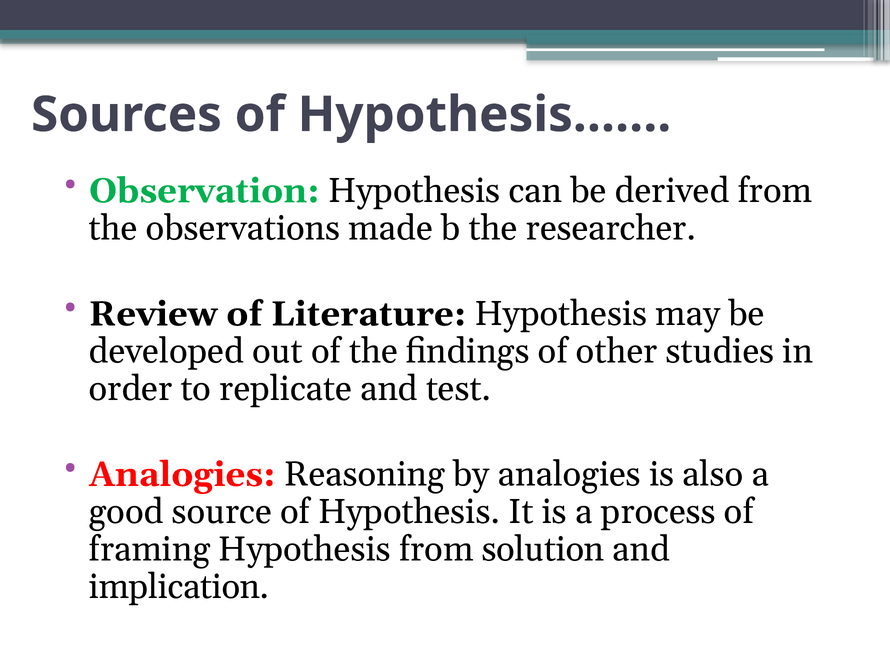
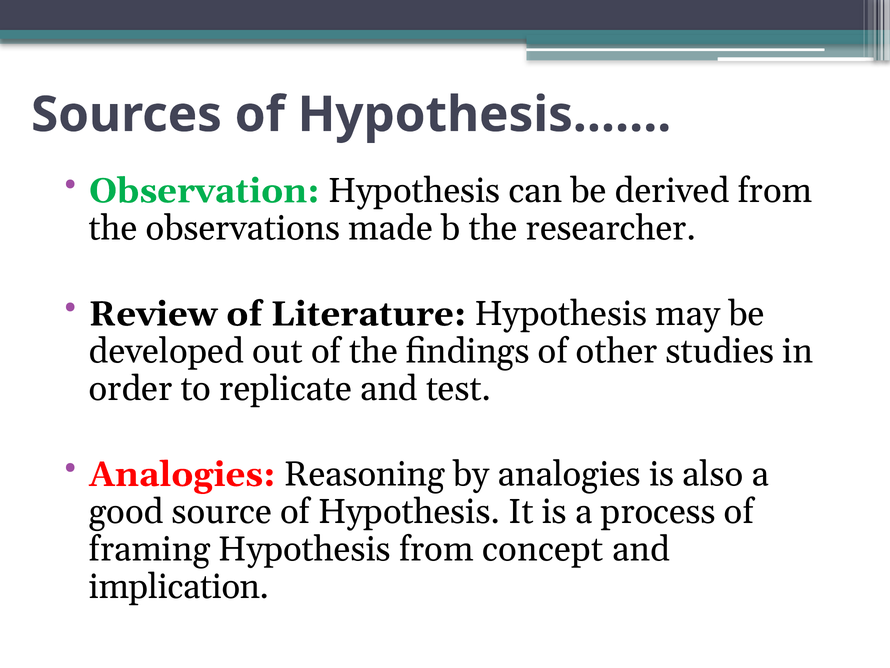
solution: solution -> concept (543, 549)
